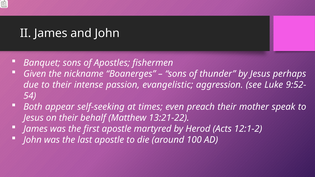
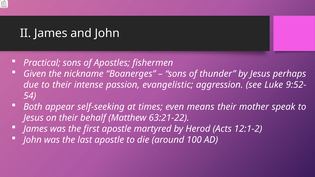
Banquet: Banquet -> Practical (42, 63)
preach: preach -> means (201, 107)
13:21-22: 13:21-22 -> 63:21-22 (169, 118)
